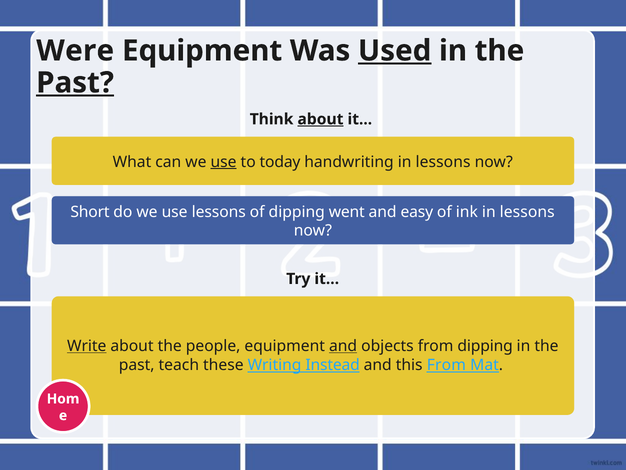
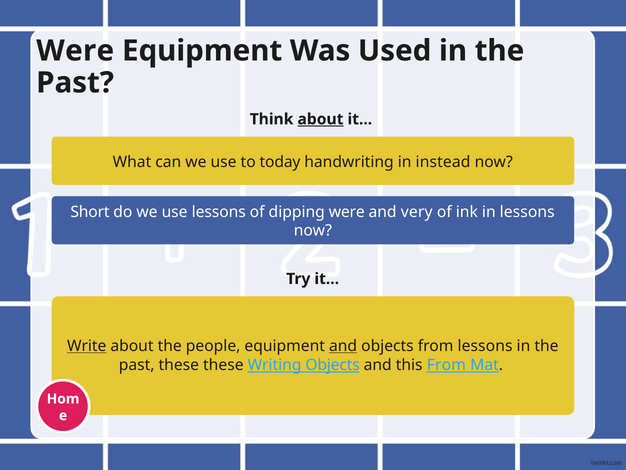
Used underline: present -> none (395, 51)
Past underline: present -> none (75, 83)
use underline: present -> none (224, 162)
handwriting in lessons: lessons -> instead (443, 162)
dipping went: went -> were (347, 212)
easy: easy -> very (417, 212)
from dipping: dipping -> lessons (485, 346)
past teach: teach -> these (179, 364)
Writing Instead: Instead -> Objects (333, 364)
